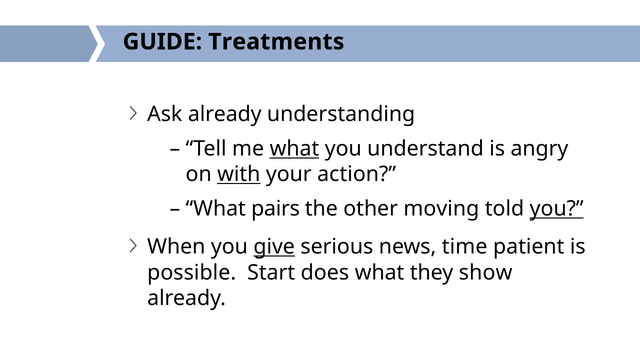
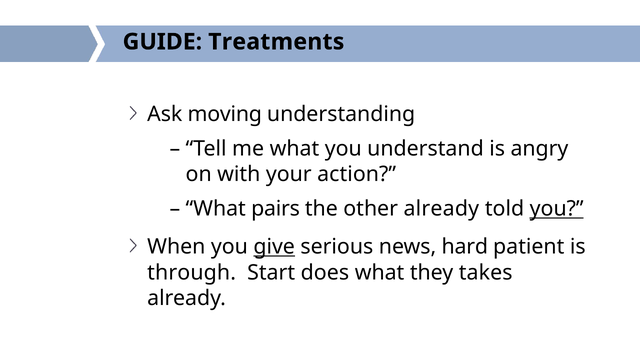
Ask already: already -> moving (225, 114)
what underline: present -> none (294, 149)
with underline: present -> none (239, 174)
other moving: moving -> already (441, 209)
time: time -> hard (465, 247)
possible: possible -> through (192, 273)
show: show -> takes (486, 273)
